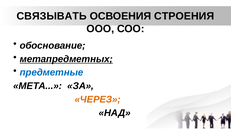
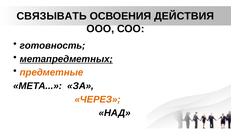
СТРОЕНИЯ: СТРОЕНИЯ -> ДЕЙСТВИЯ (184, 16)
обоснование: обоснование -> готовность (53, 46)
предметные colour: blue -> orange (52, 72)
